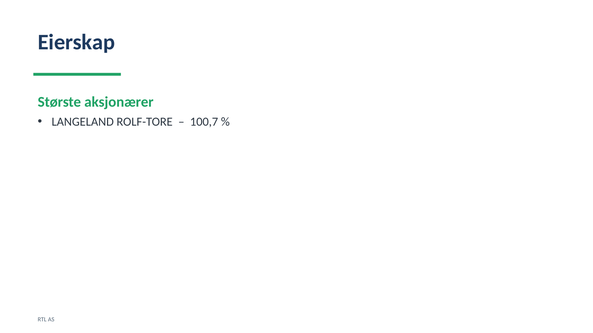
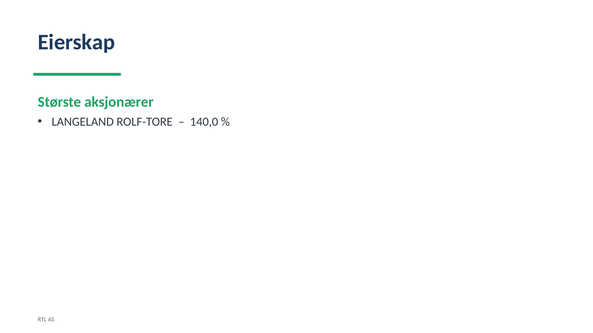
100,7: 100,7 -> 140,0 (204, 122)
